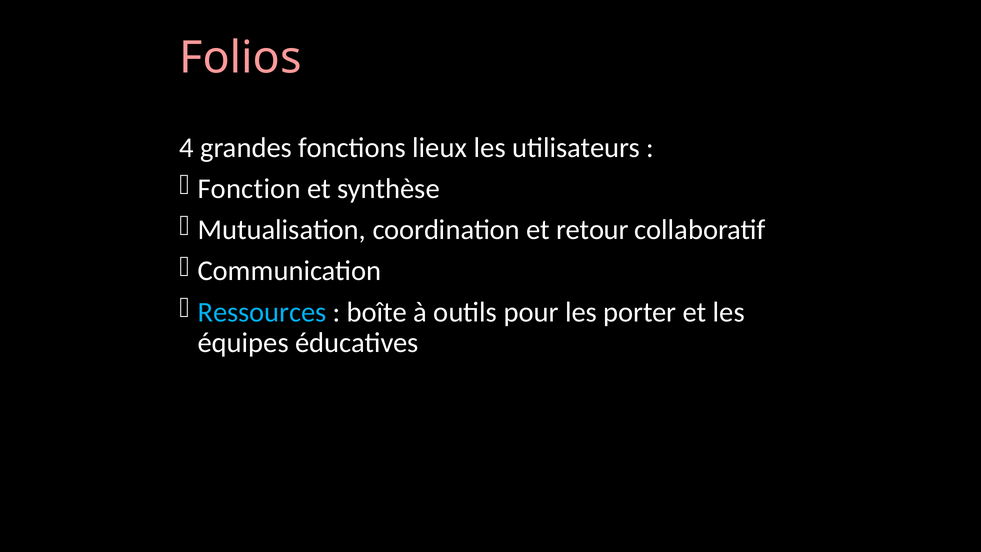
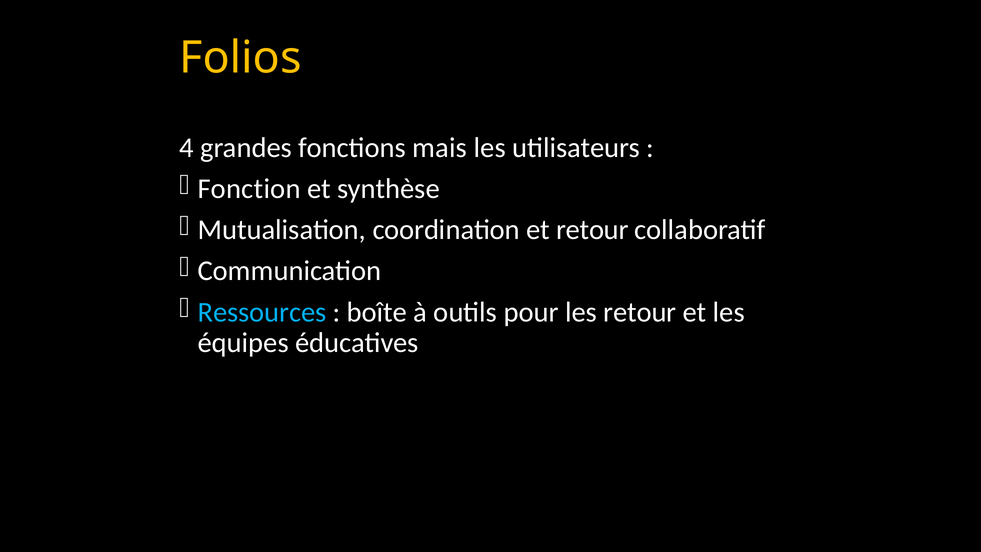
Folios colour: pink -> yellow (240, 58)
lieux: lieux -> mais (440, 148)
les porter: porter -> retour (640, 312)
